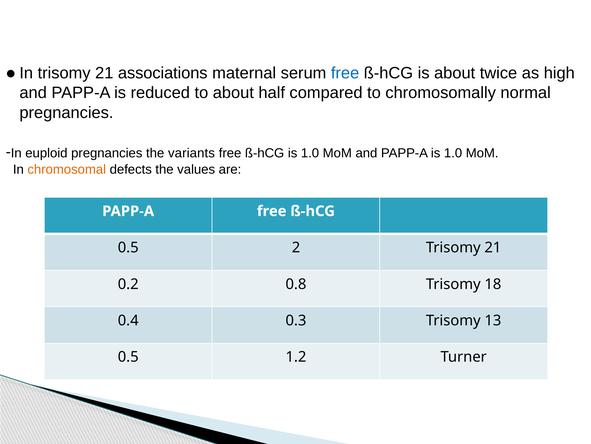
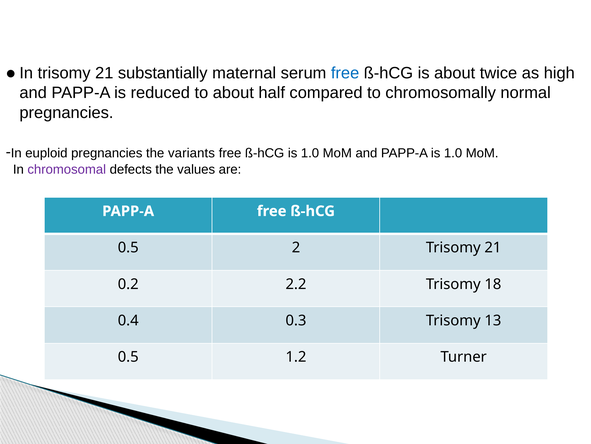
associations: associations -> substantially (163, 73)
chromosomal colour: orange -> purple (67, 169)
0.8: 0.8 -> 2.2 (296, 284)
